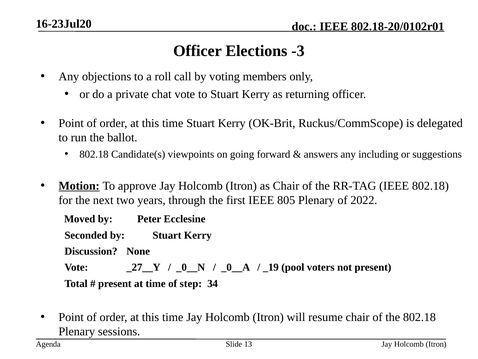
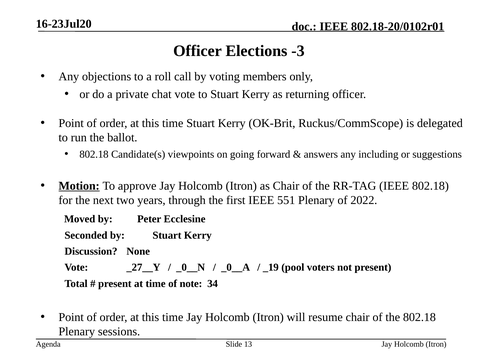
805: 805 -> 551 (286, 200)
step: step -> note (191, 283)
